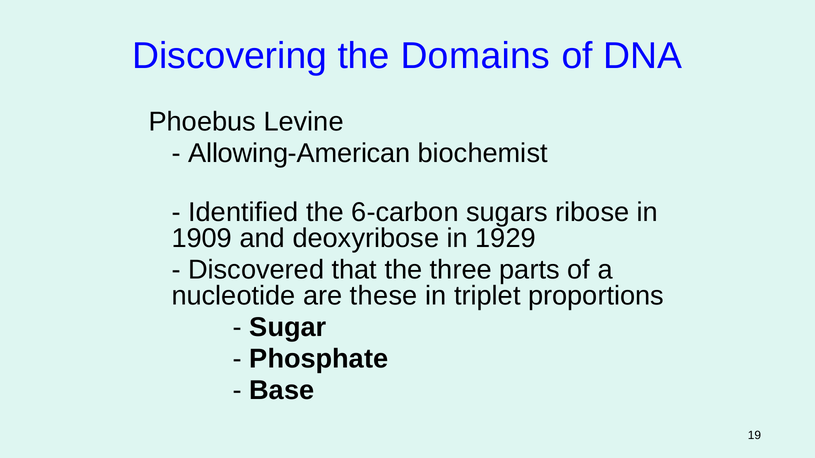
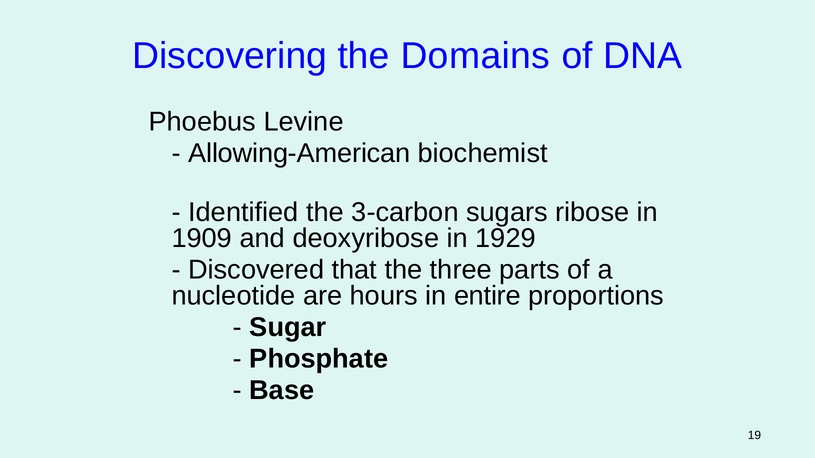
6-carbon: 6-carbon -> 3-carbon (405, 213)
these: these -> hours (384, 296)
triplet: triplet -> entire (487, 296)
